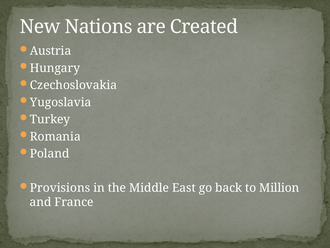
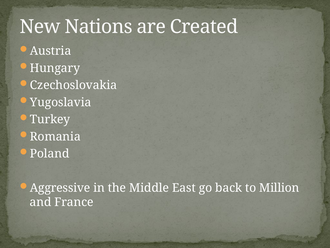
Provisions: Provisions -> Aggressive (60, 188)
